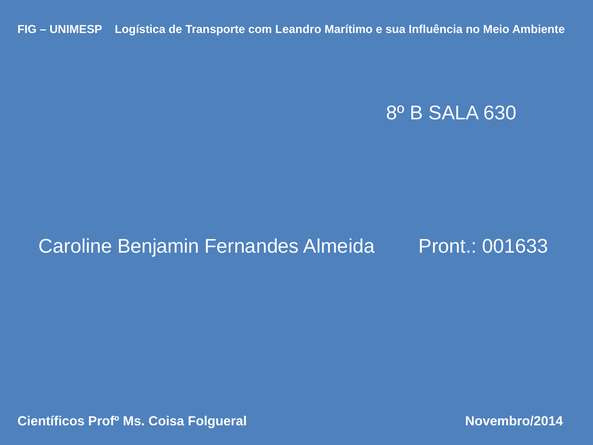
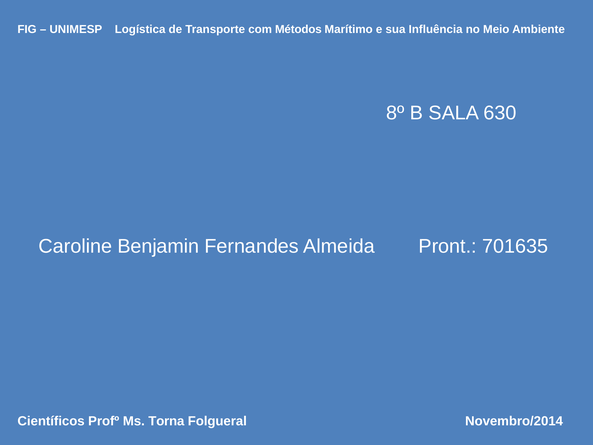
Leandro: Leandro -> Métodos (298, 29)
001633: 001633 -> 701635 (515, 246)
Coisa: Coisa -> Torna (166, 421)
